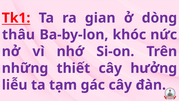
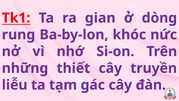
thâu: thâu -> rung (19, 35)
hưởng: hưởng -> truyền (154, 68)
